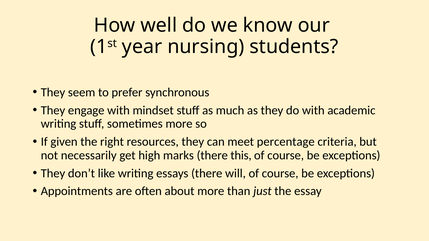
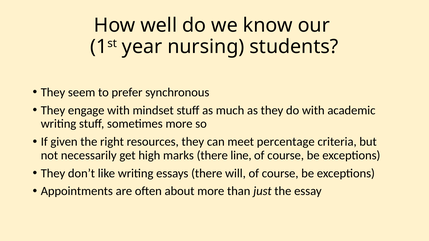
this: this -> line (241, 155)
